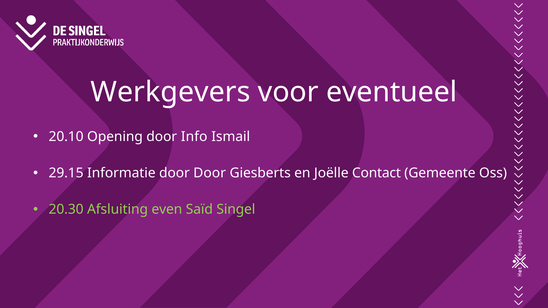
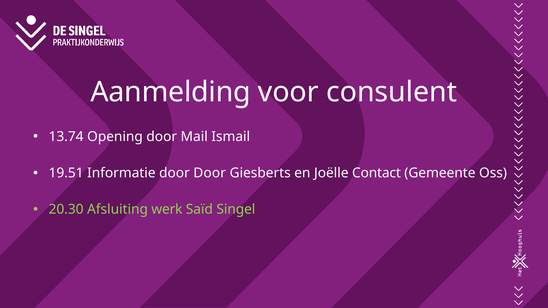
Werkgevers: Werkgevers -> Aanmelding (171, 92)
eventueel: eventueel -> consulent (392, 92)
20.10: 20.10 -> 13.74 (66, 137)
Info: Info -> Mail (194, 137)
29.15: 29.15 -> 19.51 (66, 173)
even: even -> werk (167, 210)
